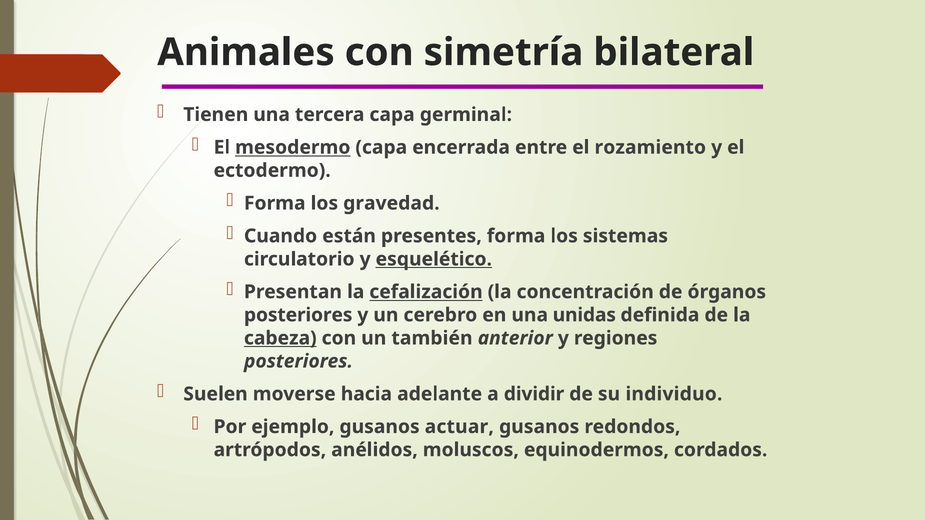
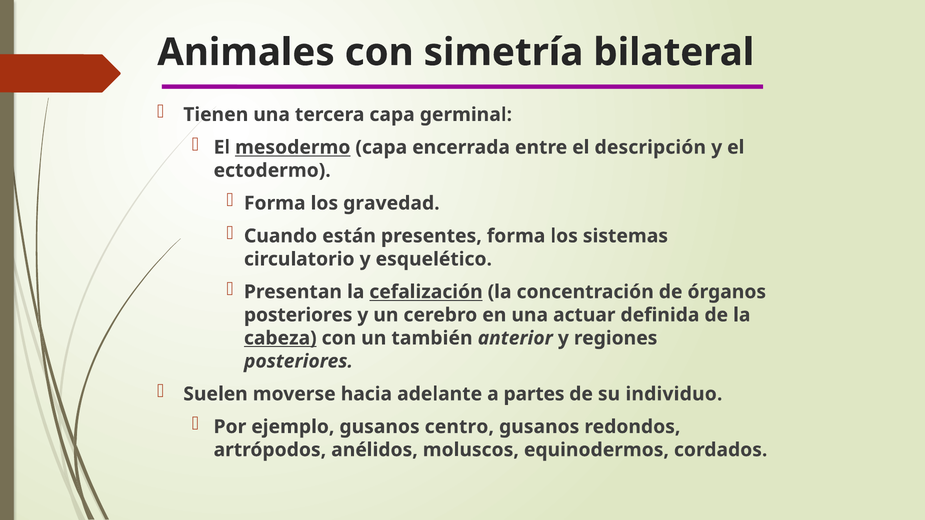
rozamiento: rozamiento -> descripción (650, 147)
esquelético underline: present -> none (434, 259)
unidas: unidas -> actuar (584, 315)
dividir: dividir -> partes (534, 394)
actuar: actuar -> centro (459, 427)
